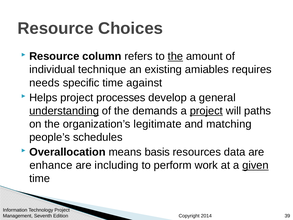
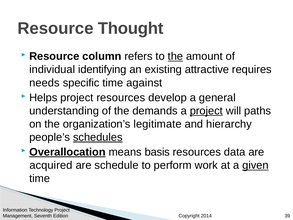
Choices: Choices -> Thought (131, 28)
technique: technique -> identifying (102, 69)
amiables: amiables -> attractive (207, 69)
project processes: processes -> resources (121, 98)
understanding underline: present -> none (64, 111)
matching: matching -> hierarchy (229, 124)
schedules underline: none -> present (98, 137)
Overallocation underline: none -> present (67, 152)
enhance: enhance -> acquired (51, 165)
including: including -> schedule (117, 165)
